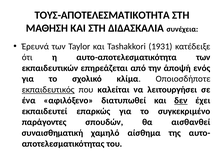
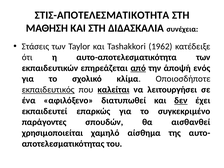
ΤΟΥΣ-ΑΠΟΤΕΛΕΣΜΑΤΙΚΟΤΗΤΑ: ΤΟΥΣ-ΑΠΟΤΕΛΕΣΜΑΤΙΚΟΤΗΤΑ -> ΣΤΙΣ-ΑΠΟΤΕΛΕΣΜΑΤΙΚΟΤΗΤΑ (102, 15)
Έρευνά: Έρευνά -> Στάσεις (35, 46)
1931: 1931 -> 1962 (160, 46)
από underline: none -> present (138, 68)
καλείται underline: none -> present (114, 90)
συναισθηματική: συναισθηματική -> χρησιμοποιείται (52, 133)
